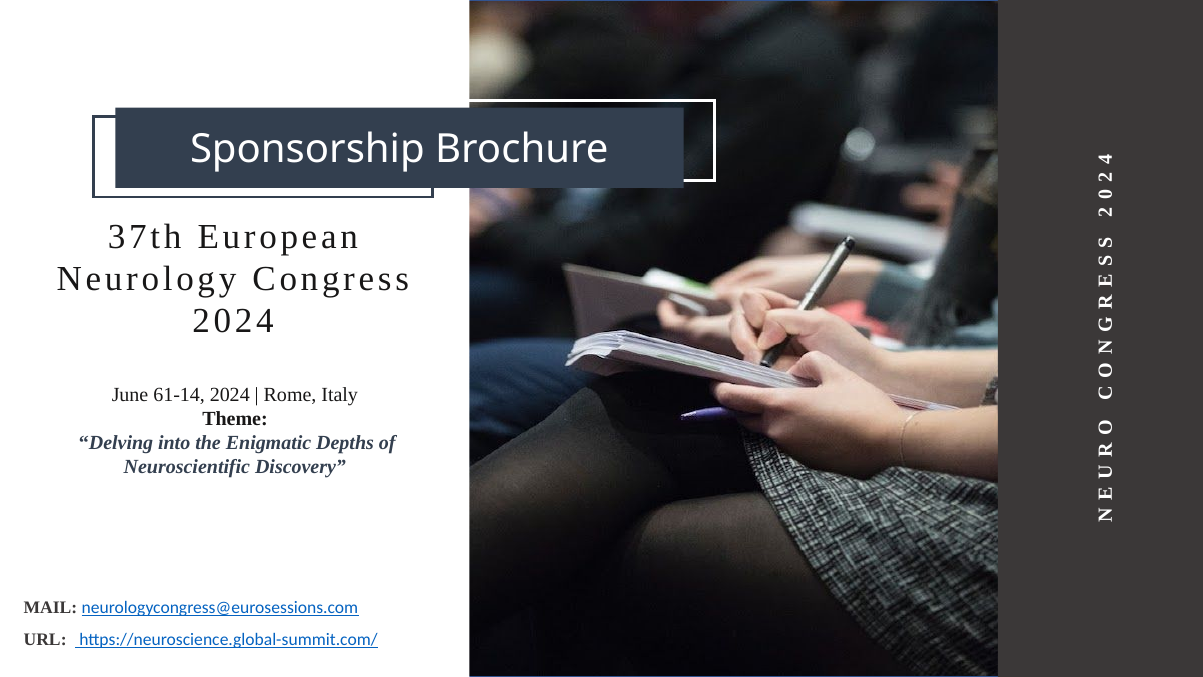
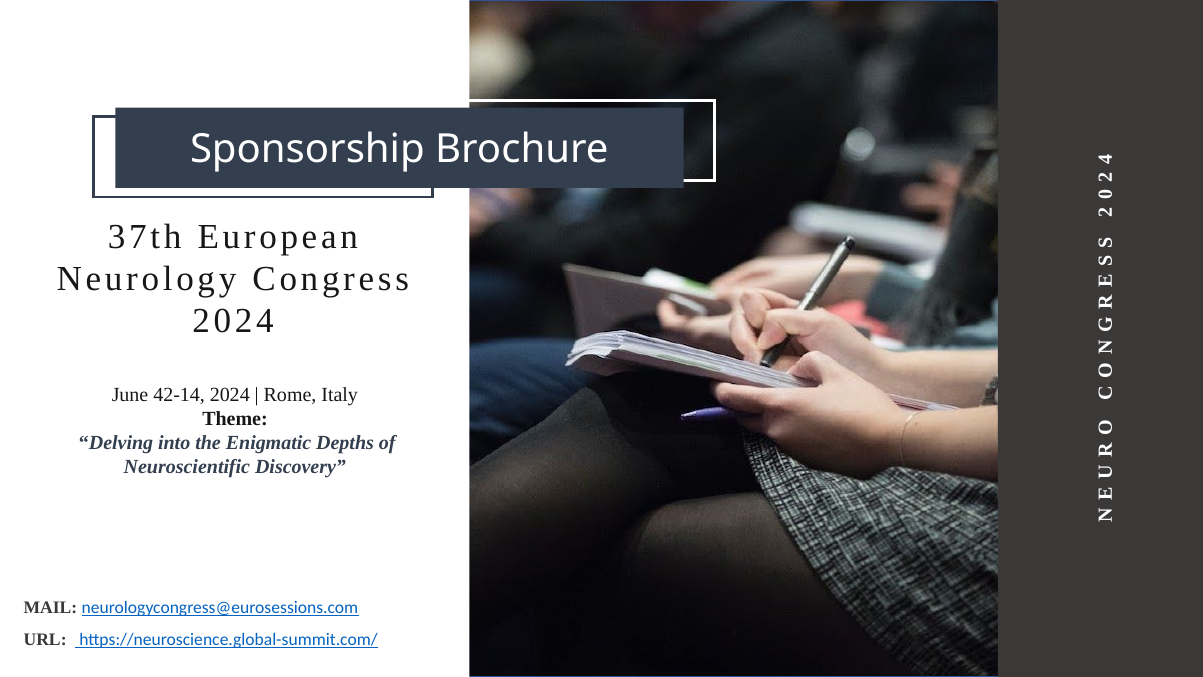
61-14: 61-14 -> 42-14 (179, 395)
